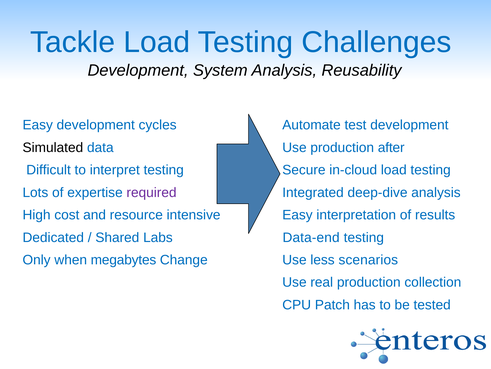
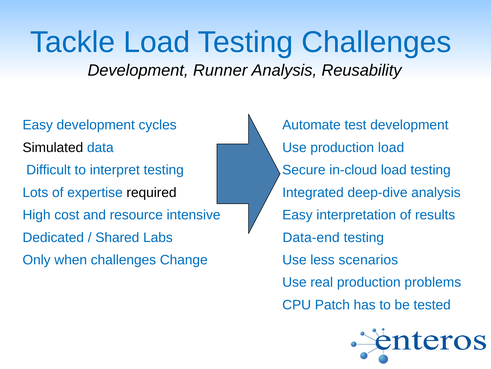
System: System -> Runner (220, 70)
production after: after -> load (391, 147)
required colour: purple -> black (151, 192)
when megabytes: megabytes -> challenges (123, 259)
collection: collection -> problems (433, 282)
